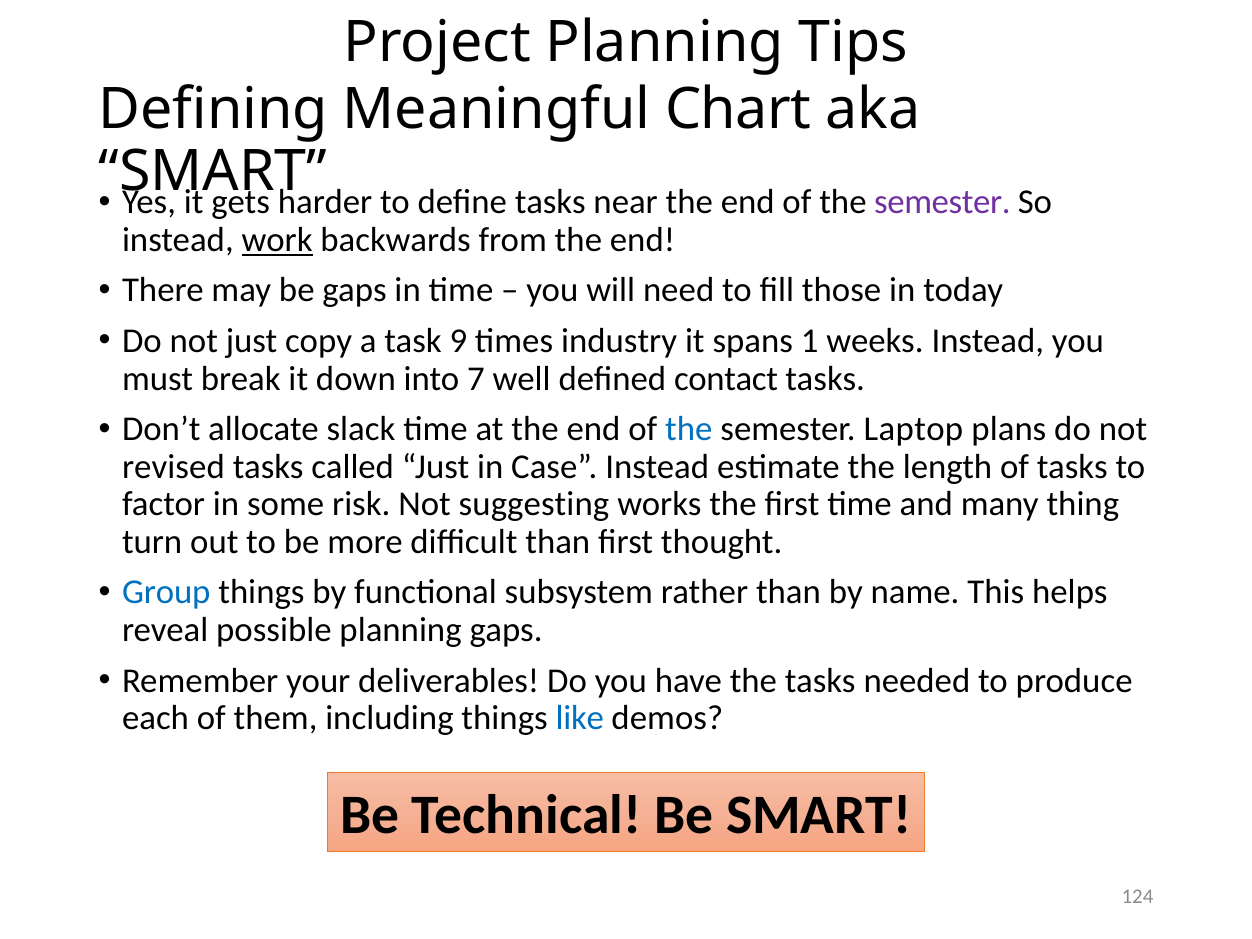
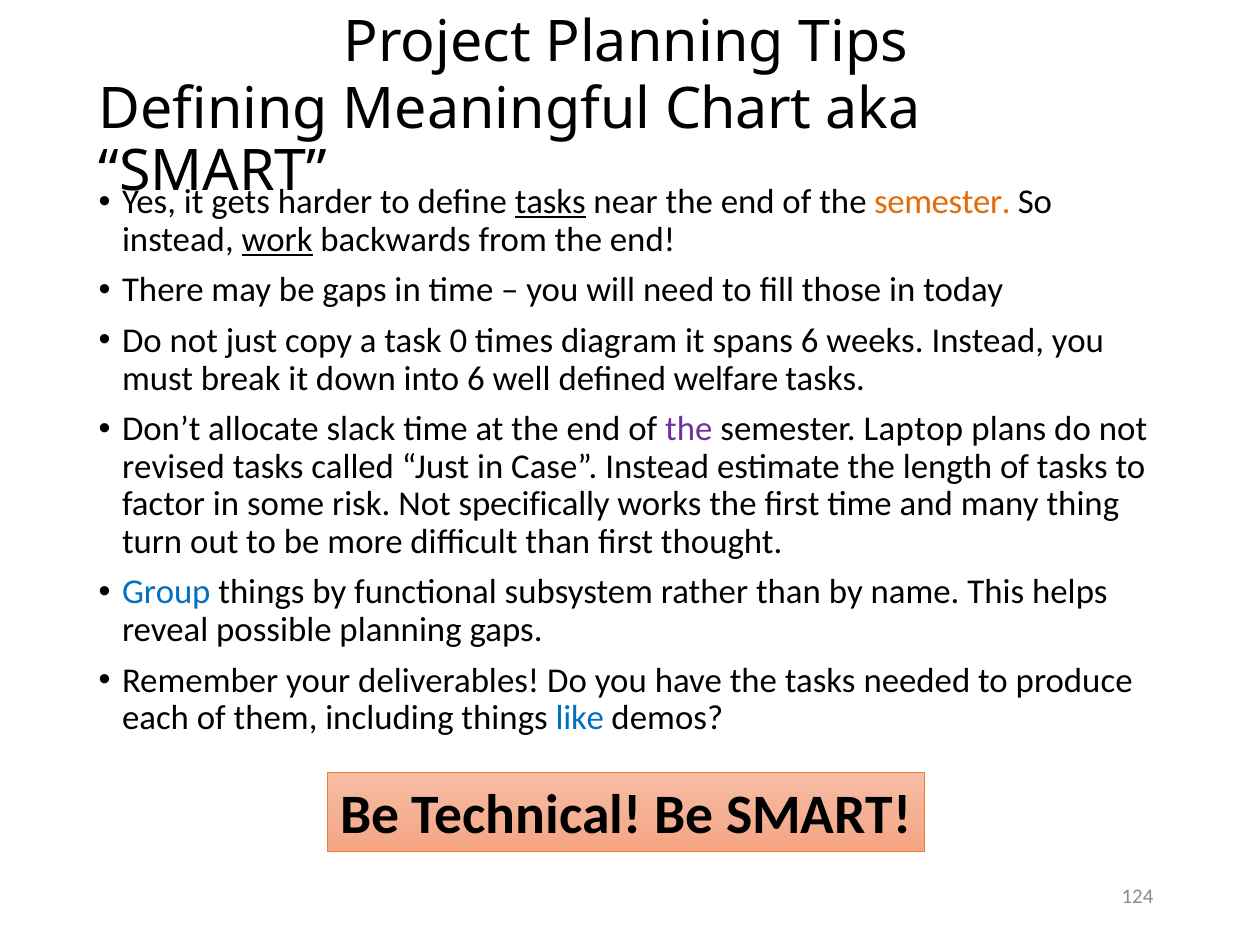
tasks underline: none -> present (550, 202)
semester colour: purple -> orange (942, 202)
9: 9 -> 0 (458, 341)
industry: industry -> diagram (619, 341)
spans 1: 1 -> 6 (810, 341)
into 7: 7 -> 6 (476, 379)
contact: contact -> welfare (726, 379)
the colour: blue -> purple (689, 429)
suggesting: suggesting -> specifically (534, 504)
